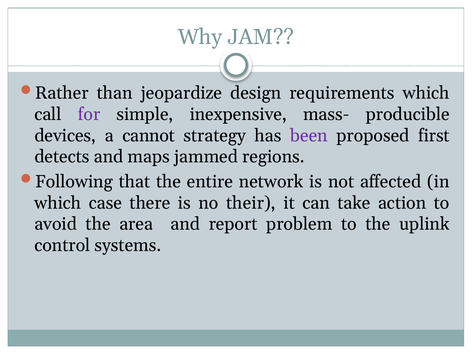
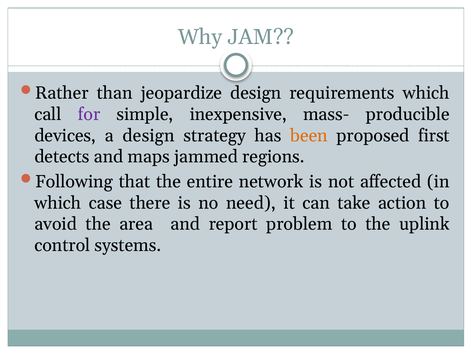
a cannot: cannot -> design (149, 136)
been colour: purple -> orange (309, 136)
their: their -> need (251, 203)
